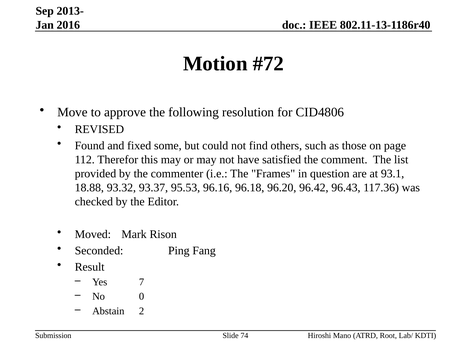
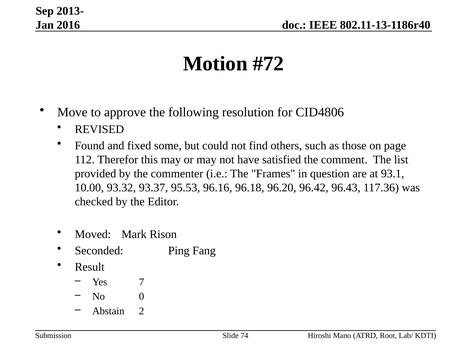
18.88: 18.88 -> 10.00 (89, 188)
